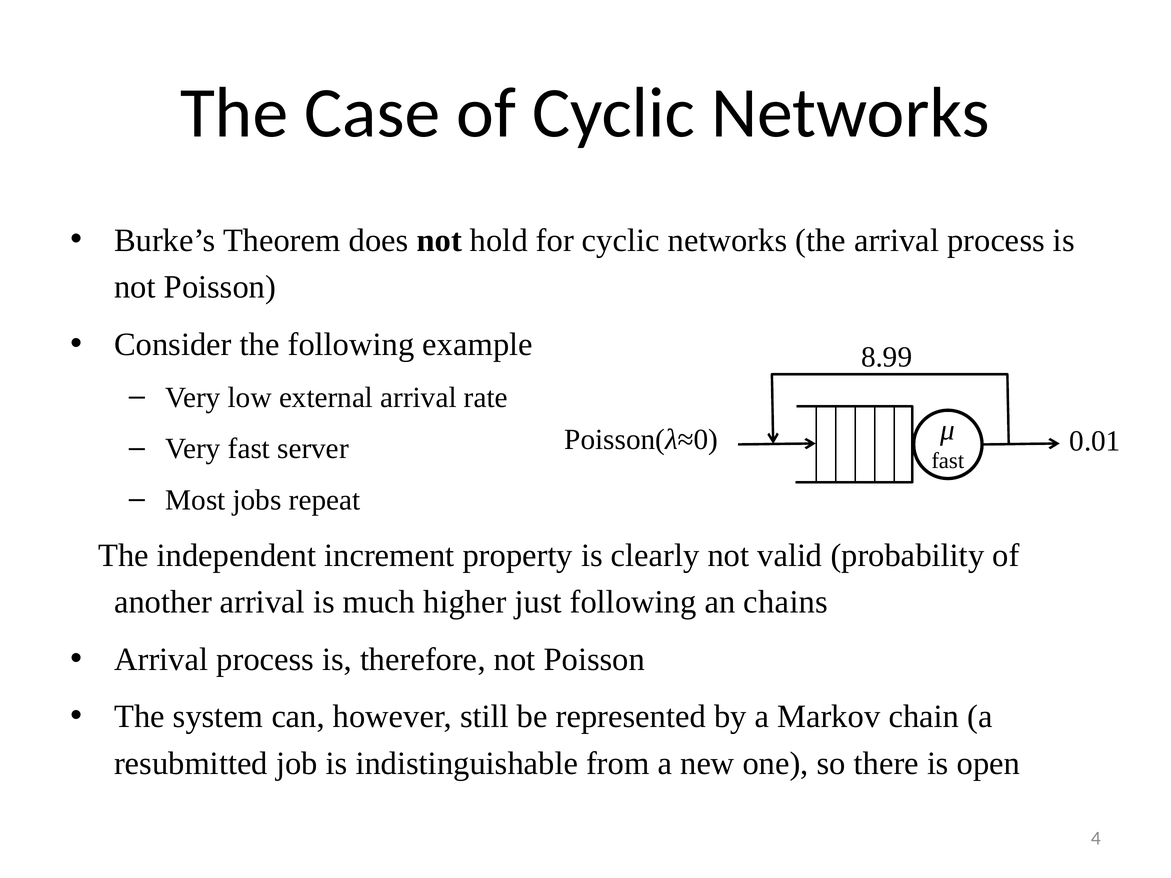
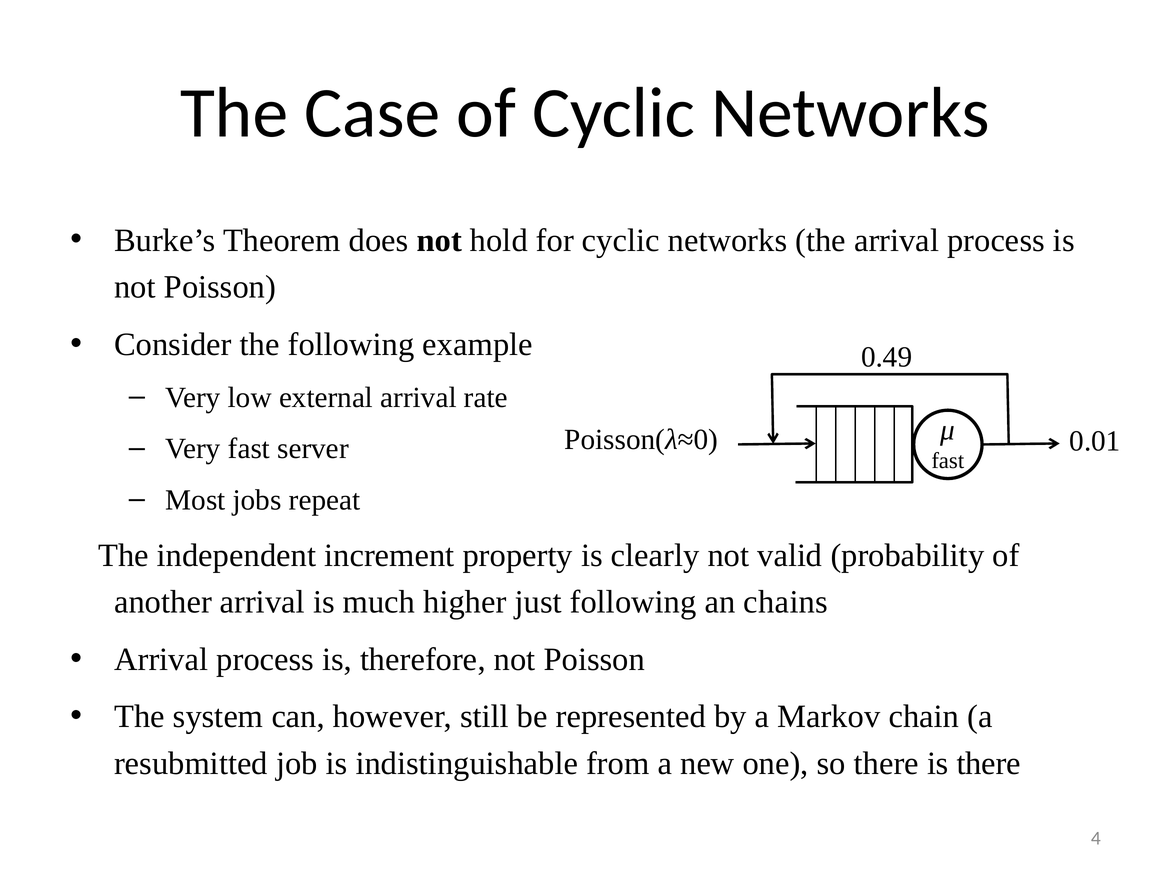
8.99: 8.99 -> 0.49 (887, 357)
is open: open -> there (989, 764)
